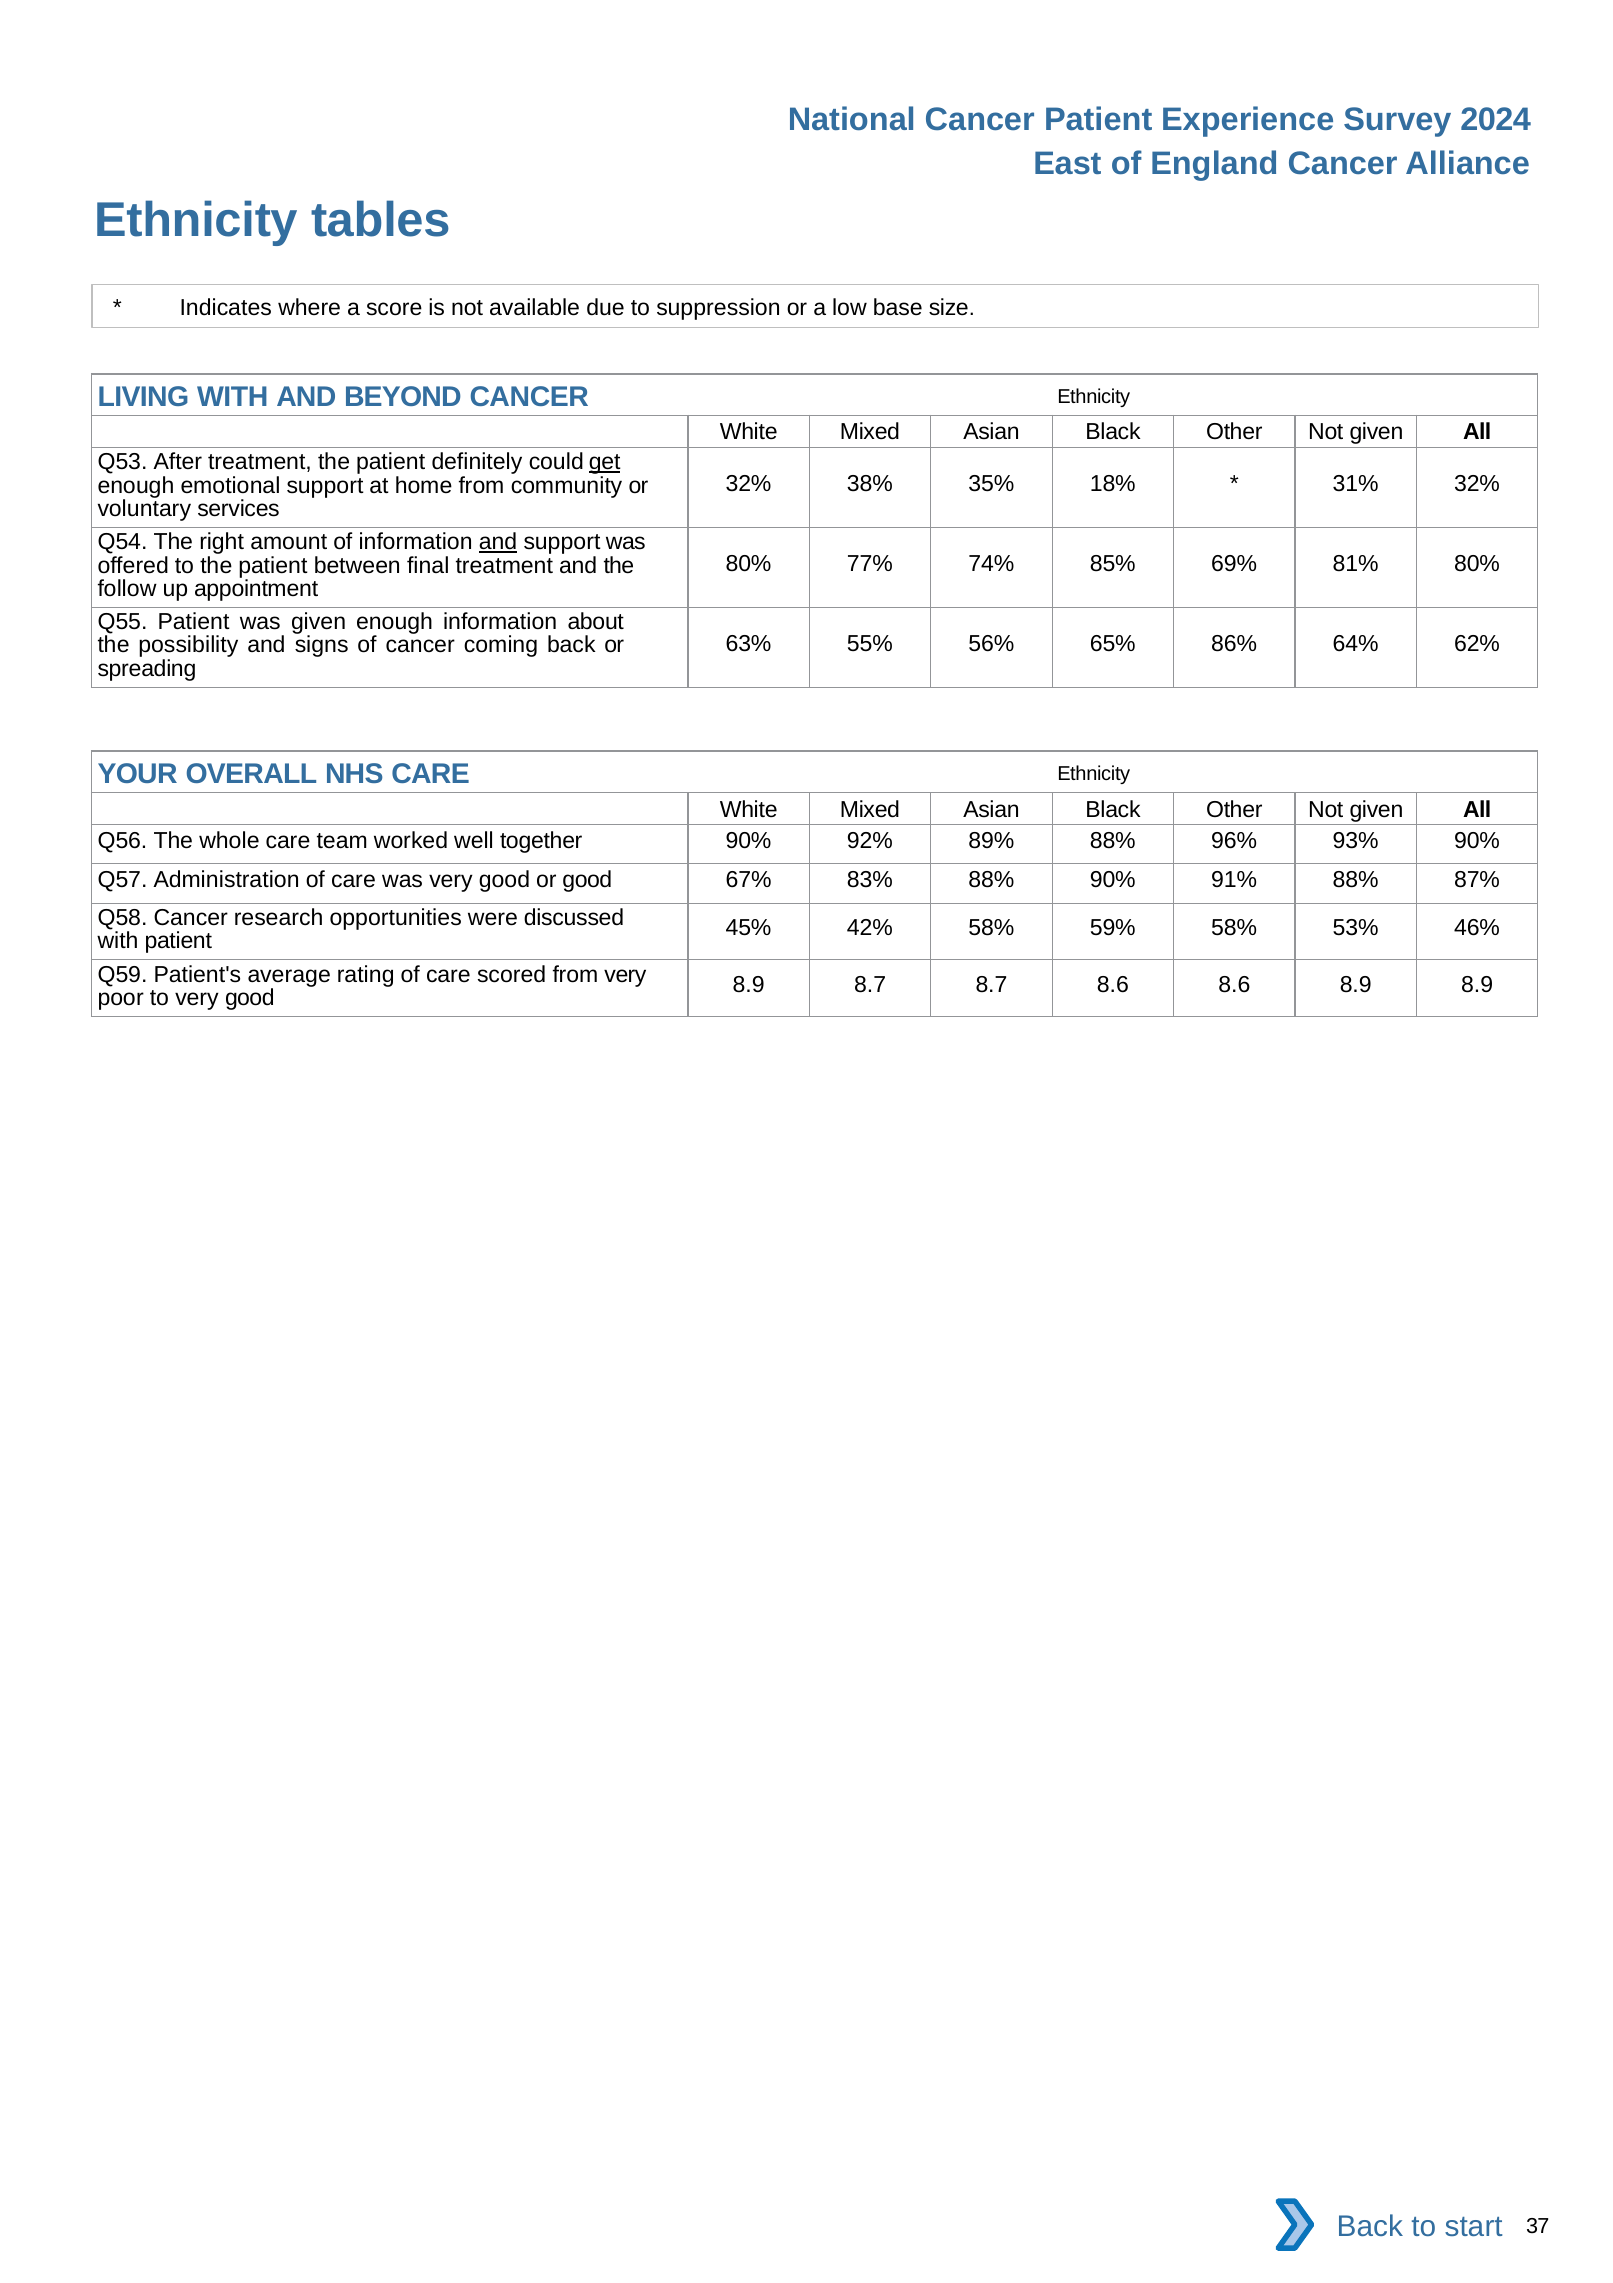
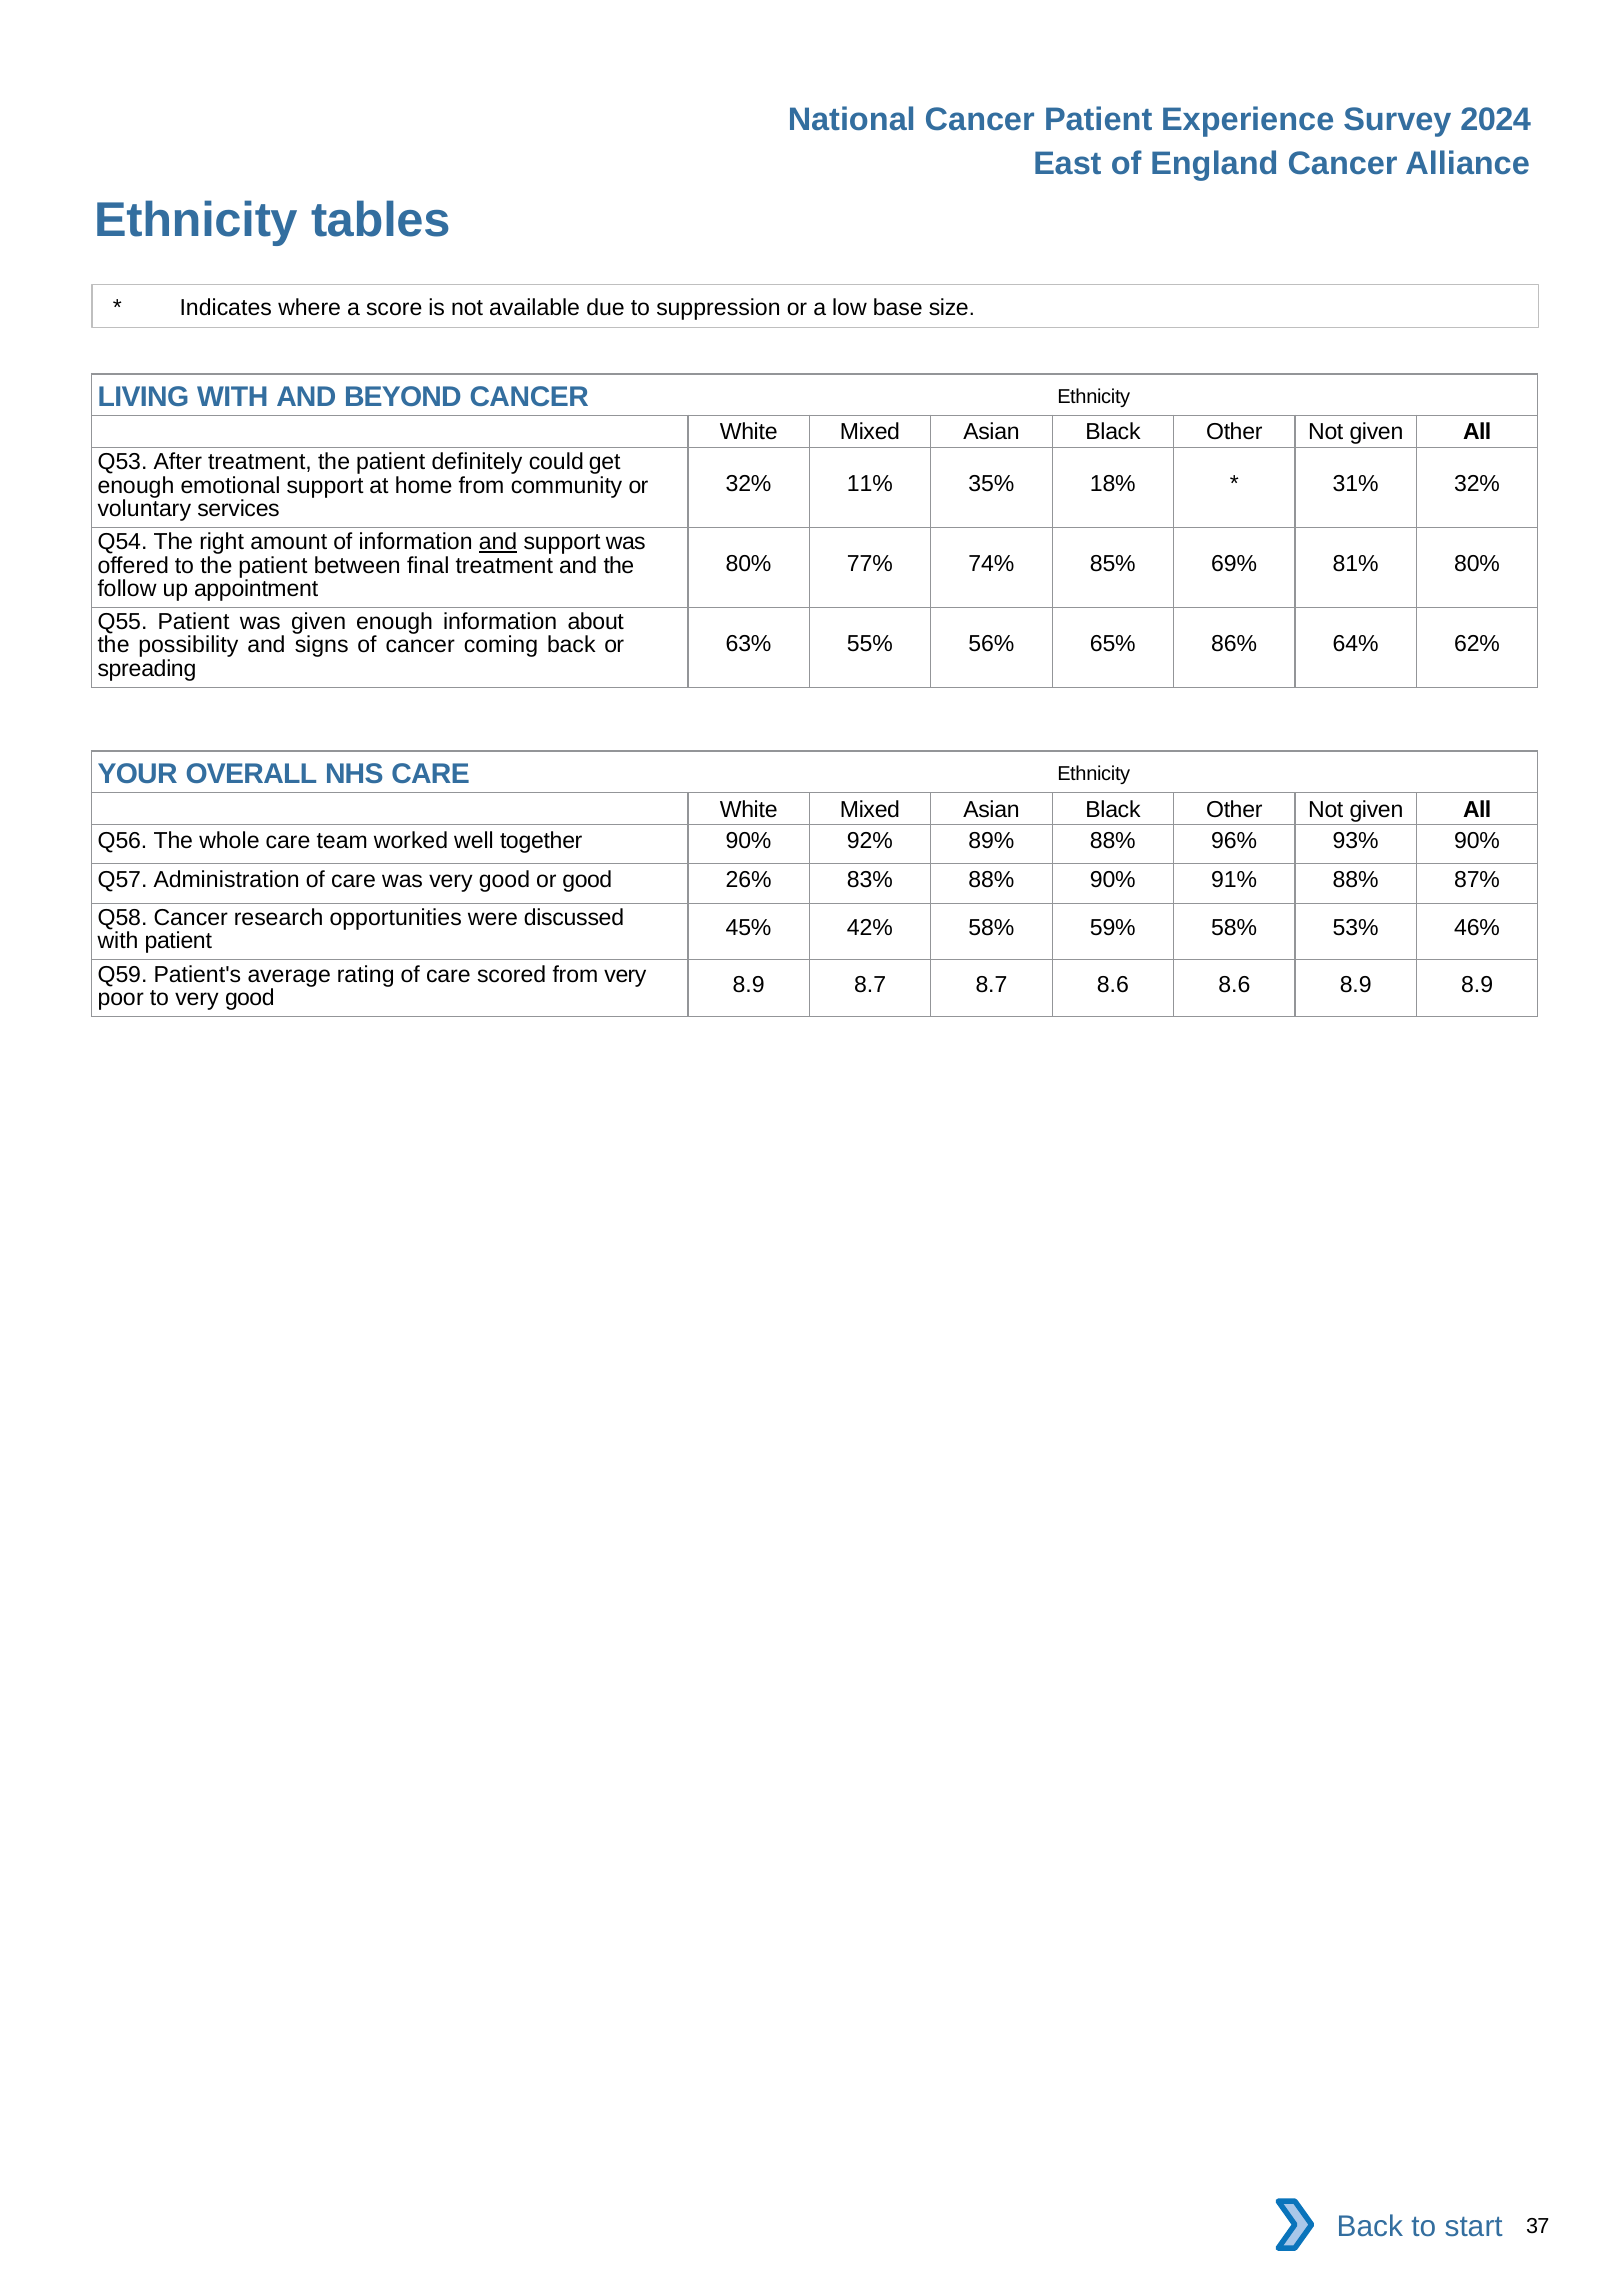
get underline: present -> none (605, 462)
38%: 38% -> 11% (870, 484)
67%: 67% -> 26% (749, 880)
